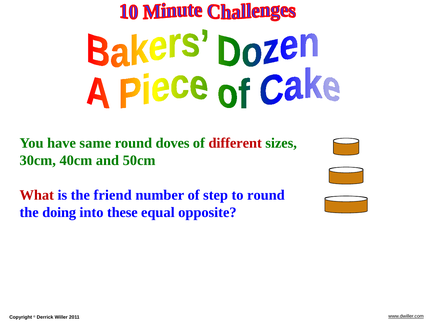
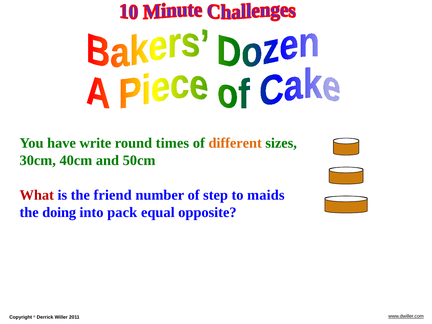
same: same -> write (95, 143)
doves: doves -> times (172, 143)
different colour: red -> orange (235, 143)
to round: round -> maids (266, 195)
these: these -> pack (122, 212)
